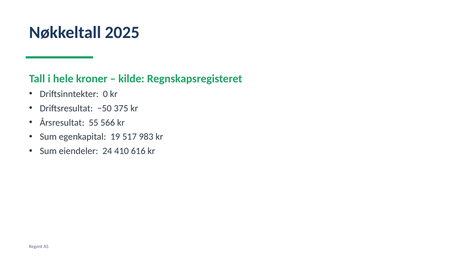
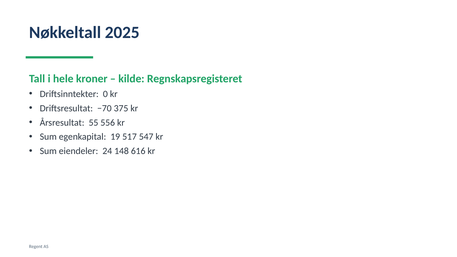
−50: −50 -> −70 (104, 108)
566: 566 -> 556 (108, 123)
983: 983 -> 547 (146, 137)
410: 410 -> 148 (122, 151)
